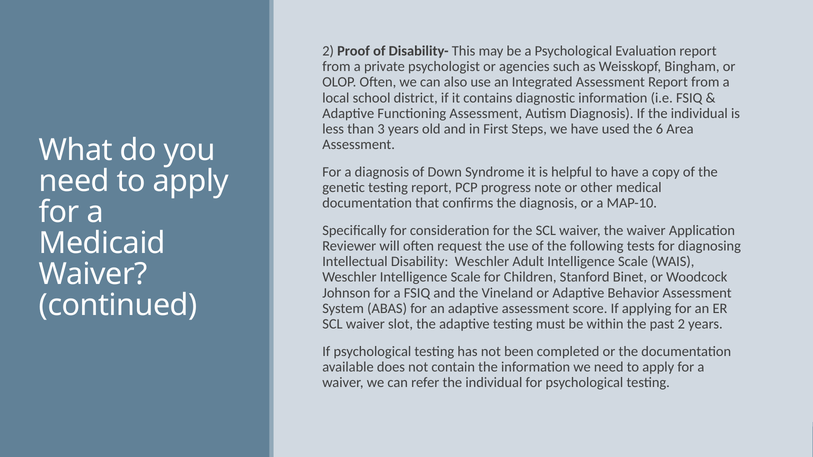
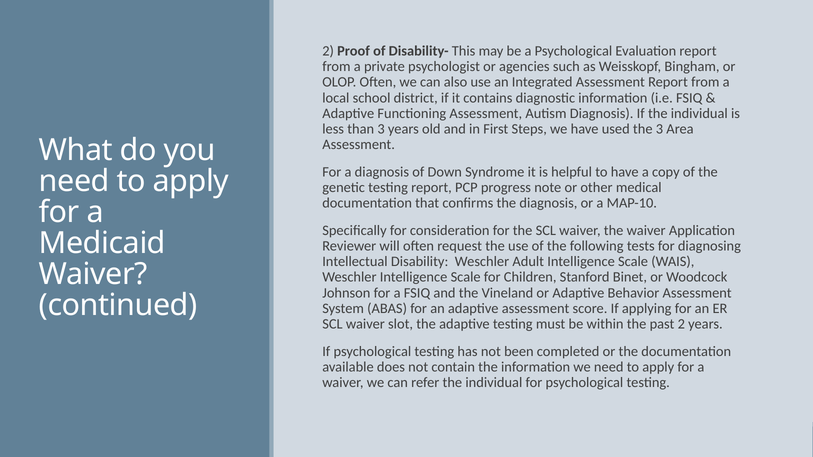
the 6: 6 -> 3 (659, 129)
